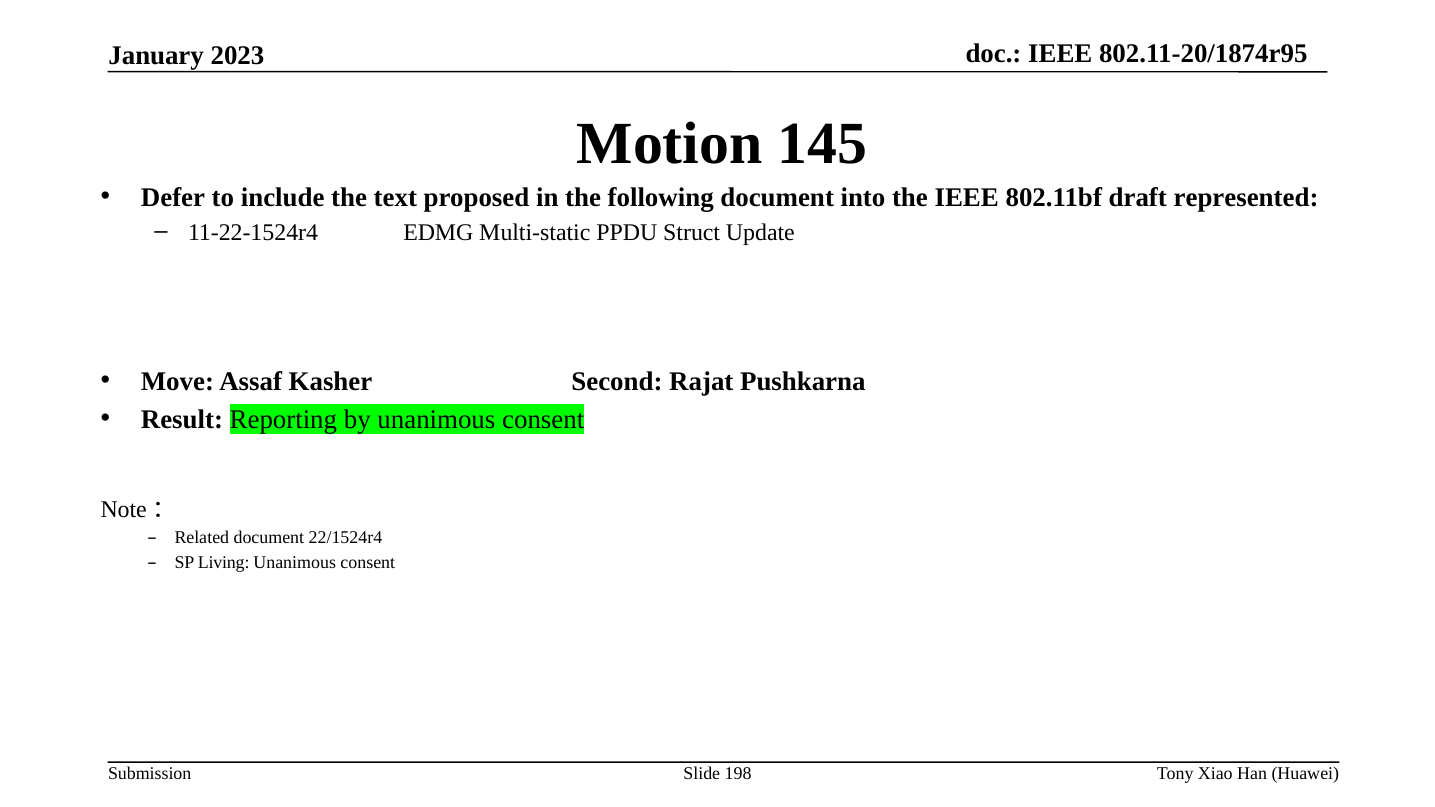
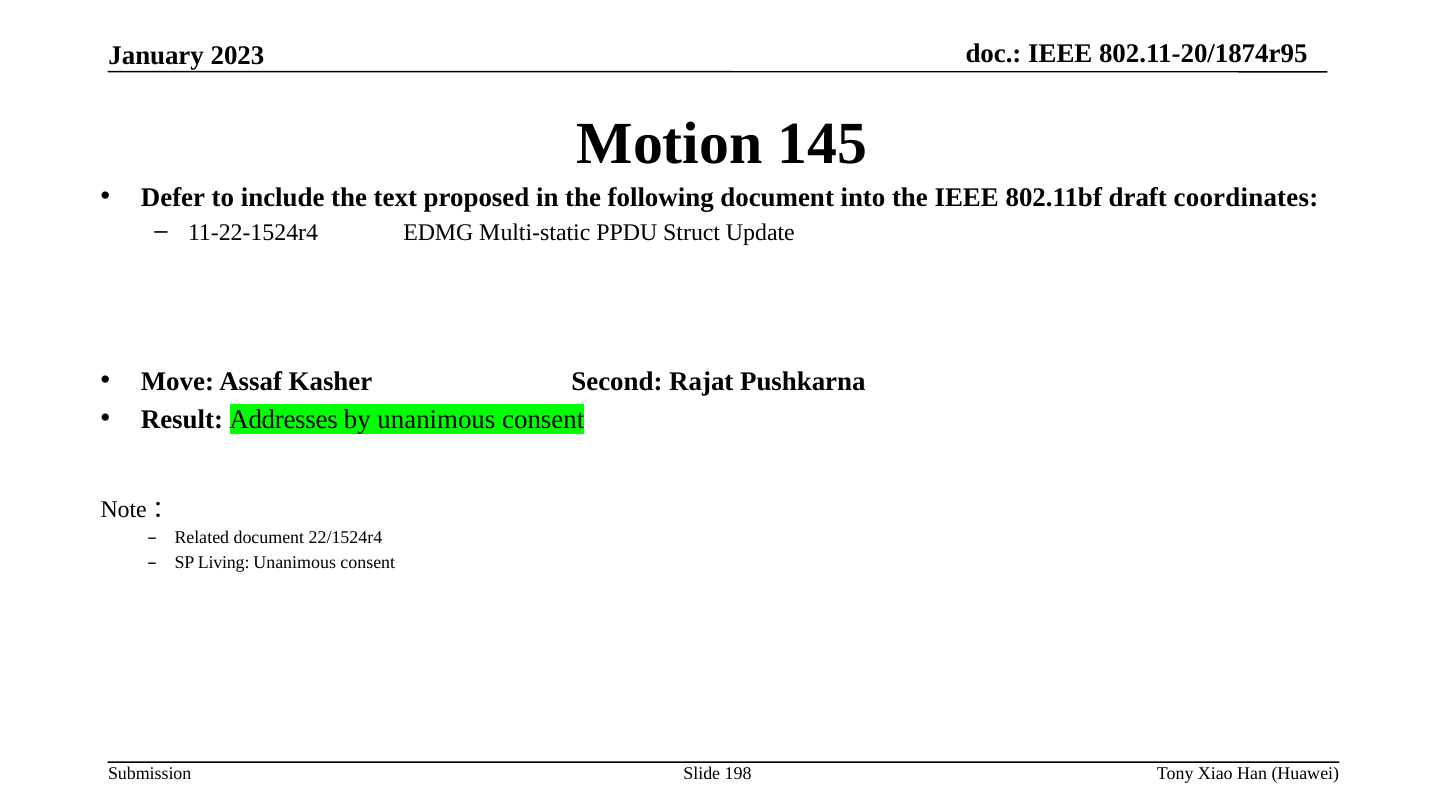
represented: represented -> coordinates (1246, 197)
Reporting: Reporting -> Addresses (284, 419)
